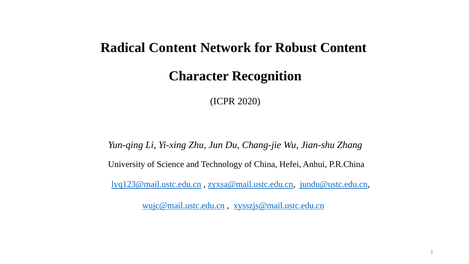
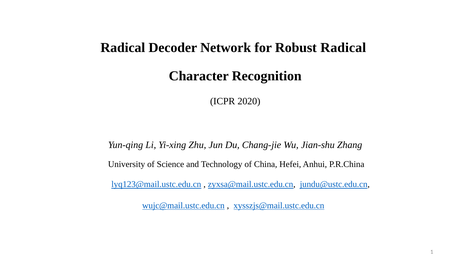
Radical Content: Content -> Decoder (173, 48)
Robust Content: Content -> Radical (343, 48)
